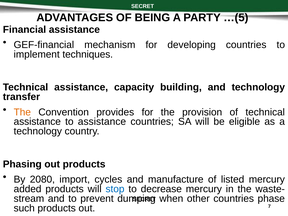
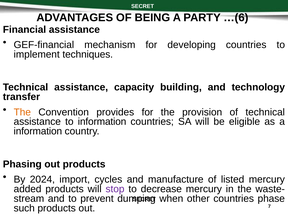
…(5: …(5 -> …(6 (236, 18)
to assistance: assistance -> information (102, 122)
technology: technology -> information (38, 131)
2080: 2080 -> 2024 (42, 179)
stop colour: blue -> purple (115, 189)
